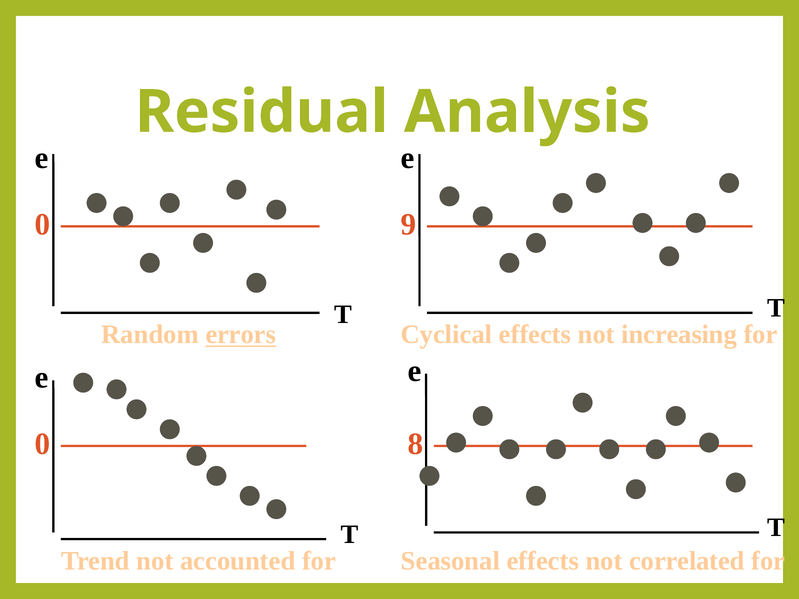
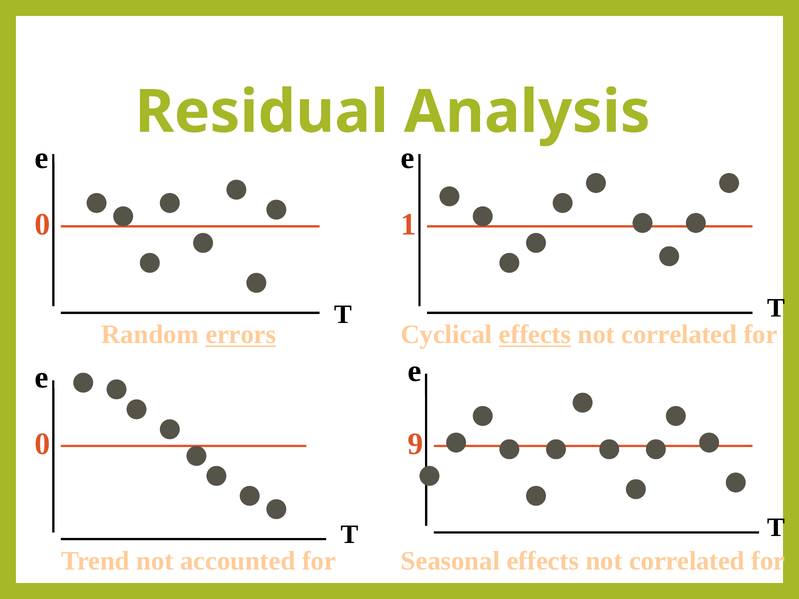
9: 9 -> 1 (409, 225)
effects underline: none -> present (535, 335)
increasing: increasing -> correlated (679, 335)
8: 8 -> 9 (415, 444)
